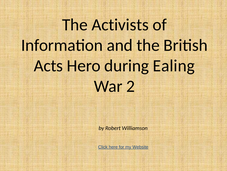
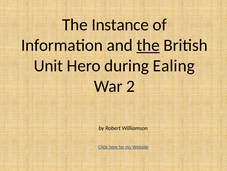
Activists: Activists -> Instance (120, 25)
the underline: none -> present (148, 45)
Acts: Acts -> Unit (48, 65)
